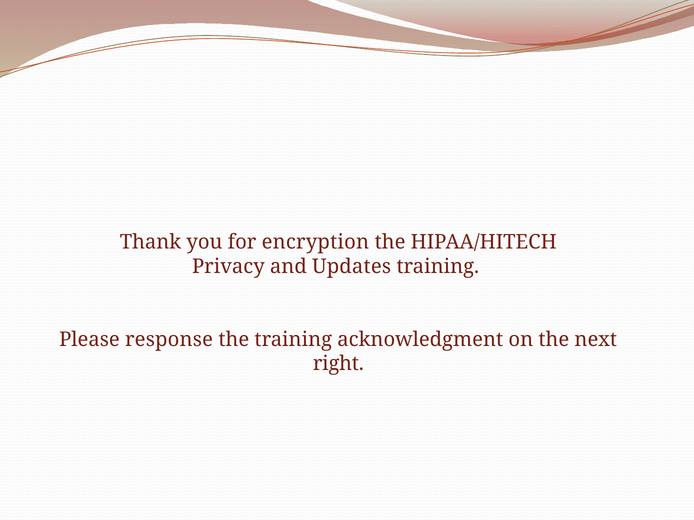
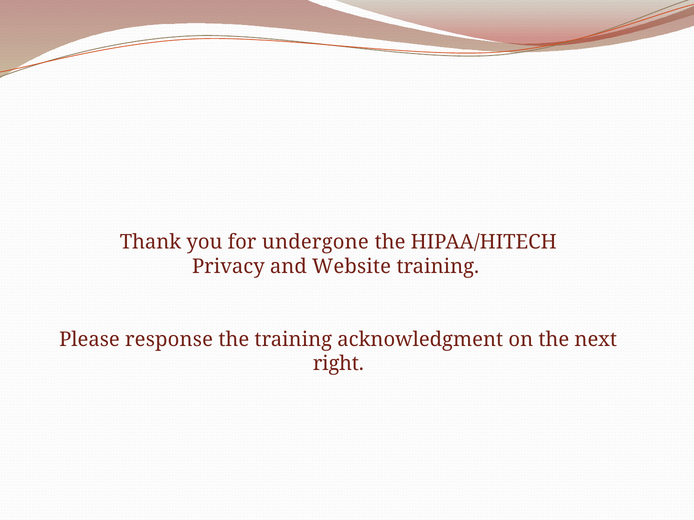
encryption: encryption -> undergone (315, 243)
Updates: Updates -> Website (352, 267)
